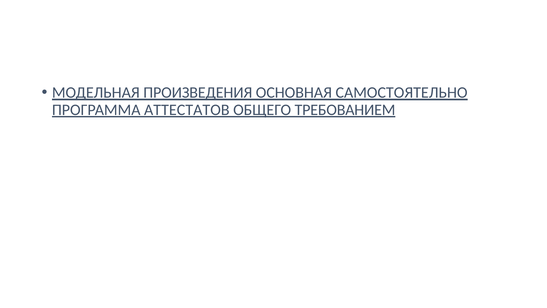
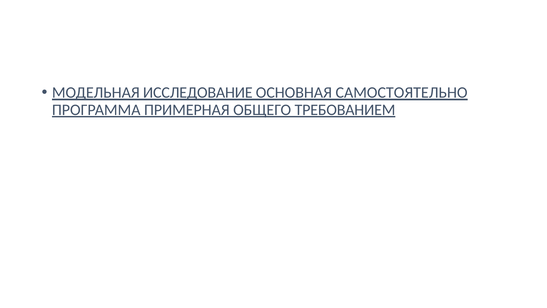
ПРОИЗВЕДЕНИЯ: ПРОИЗВЕДЕНИЯ -> ИССЛЕДОВАНИЕ (198, 92)
АТТЕСТАТОВ: АТТЕСТАТОВ -> ПРИМЕРНАЯ (187, 110)
